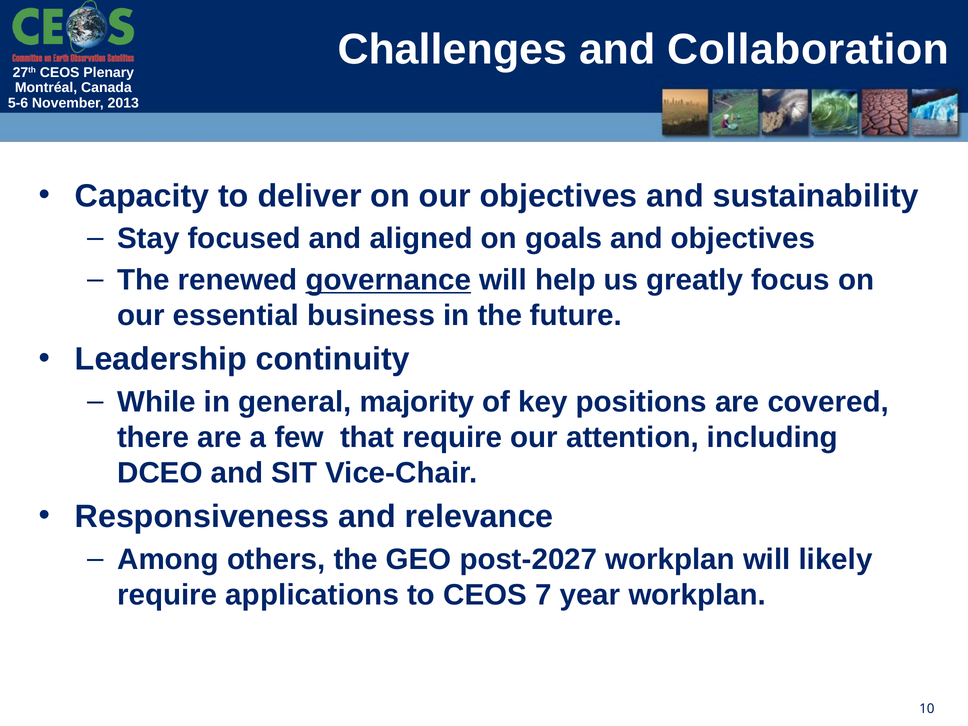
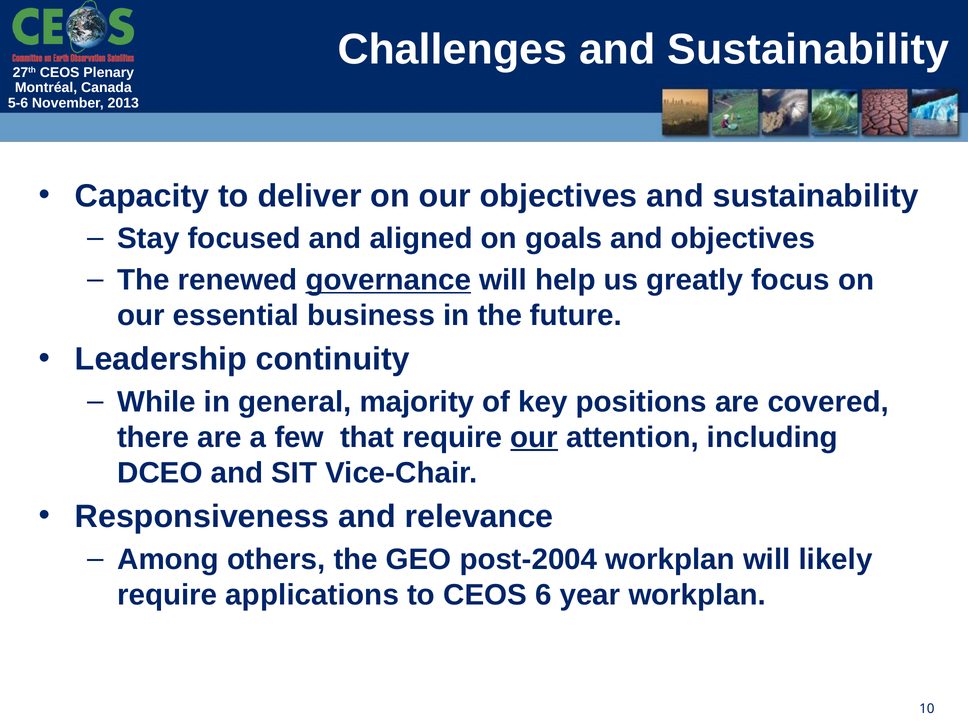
Challenges and Collaboration: Collaboration -> Sustainability (808, 50)
our underline: none -> present (534, 437)
post-2027: post-2027 -> post-2004 (528, 559)
7: 7 -> 6 (543, 595)
